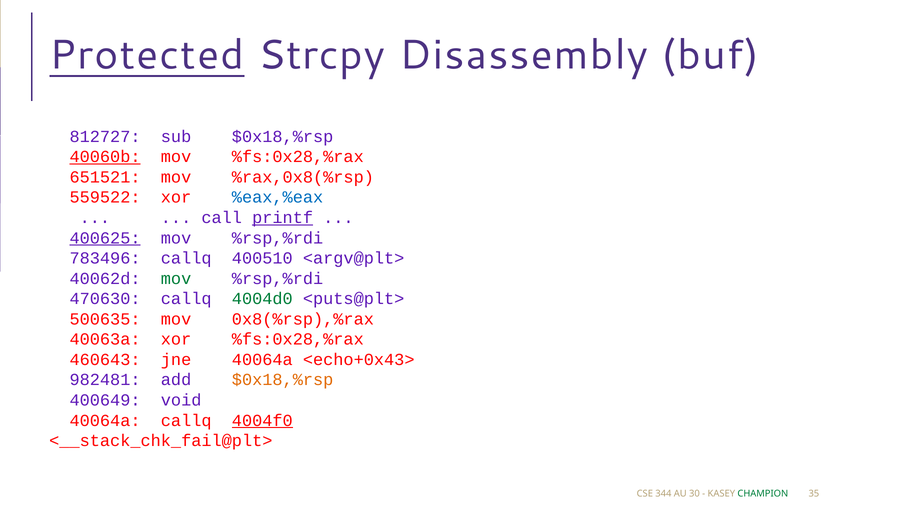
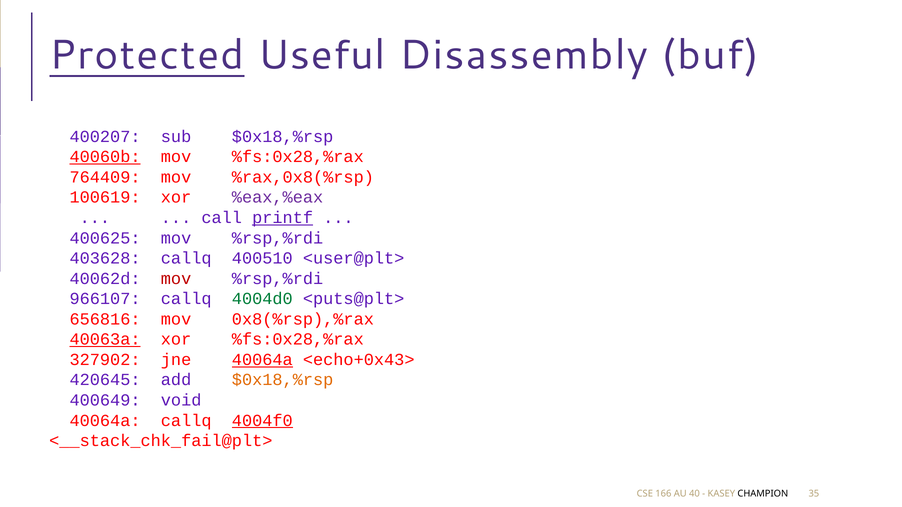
Strcpy: Strcpy -> Useful (322, 55)
812727: 812727 -> 400207 (105, 137)
651521: 651521 -> 764409 (105, 177)
559522: 559522 -> 100619 (105, 198)
%eax,%eax colour: blue -> purple (278, 198)
400625 underline: present -> none (105, 238)
783496: 783496 -> 403628 (105, 258)
<argv@plt>: <argv@plt> -> <user@plt> (354, 258)
mov colour: green -> red (176, 279)
470630: 470630 -> 966107 (105, 299)
500635: 500635 -> 656816 (105, 319)
40063a underline: none -> present (105, 340)
460643: 460643 -> 327902 (105, 360)
40064a underline: none -> present (262, 360)
982481: 982481 -> 420645 (105, 380)
344: 344 -> 166 (663, 494)
30: 30 -> 40 (694, 494)
CHAMPION colour: green -> black (763, 494)
